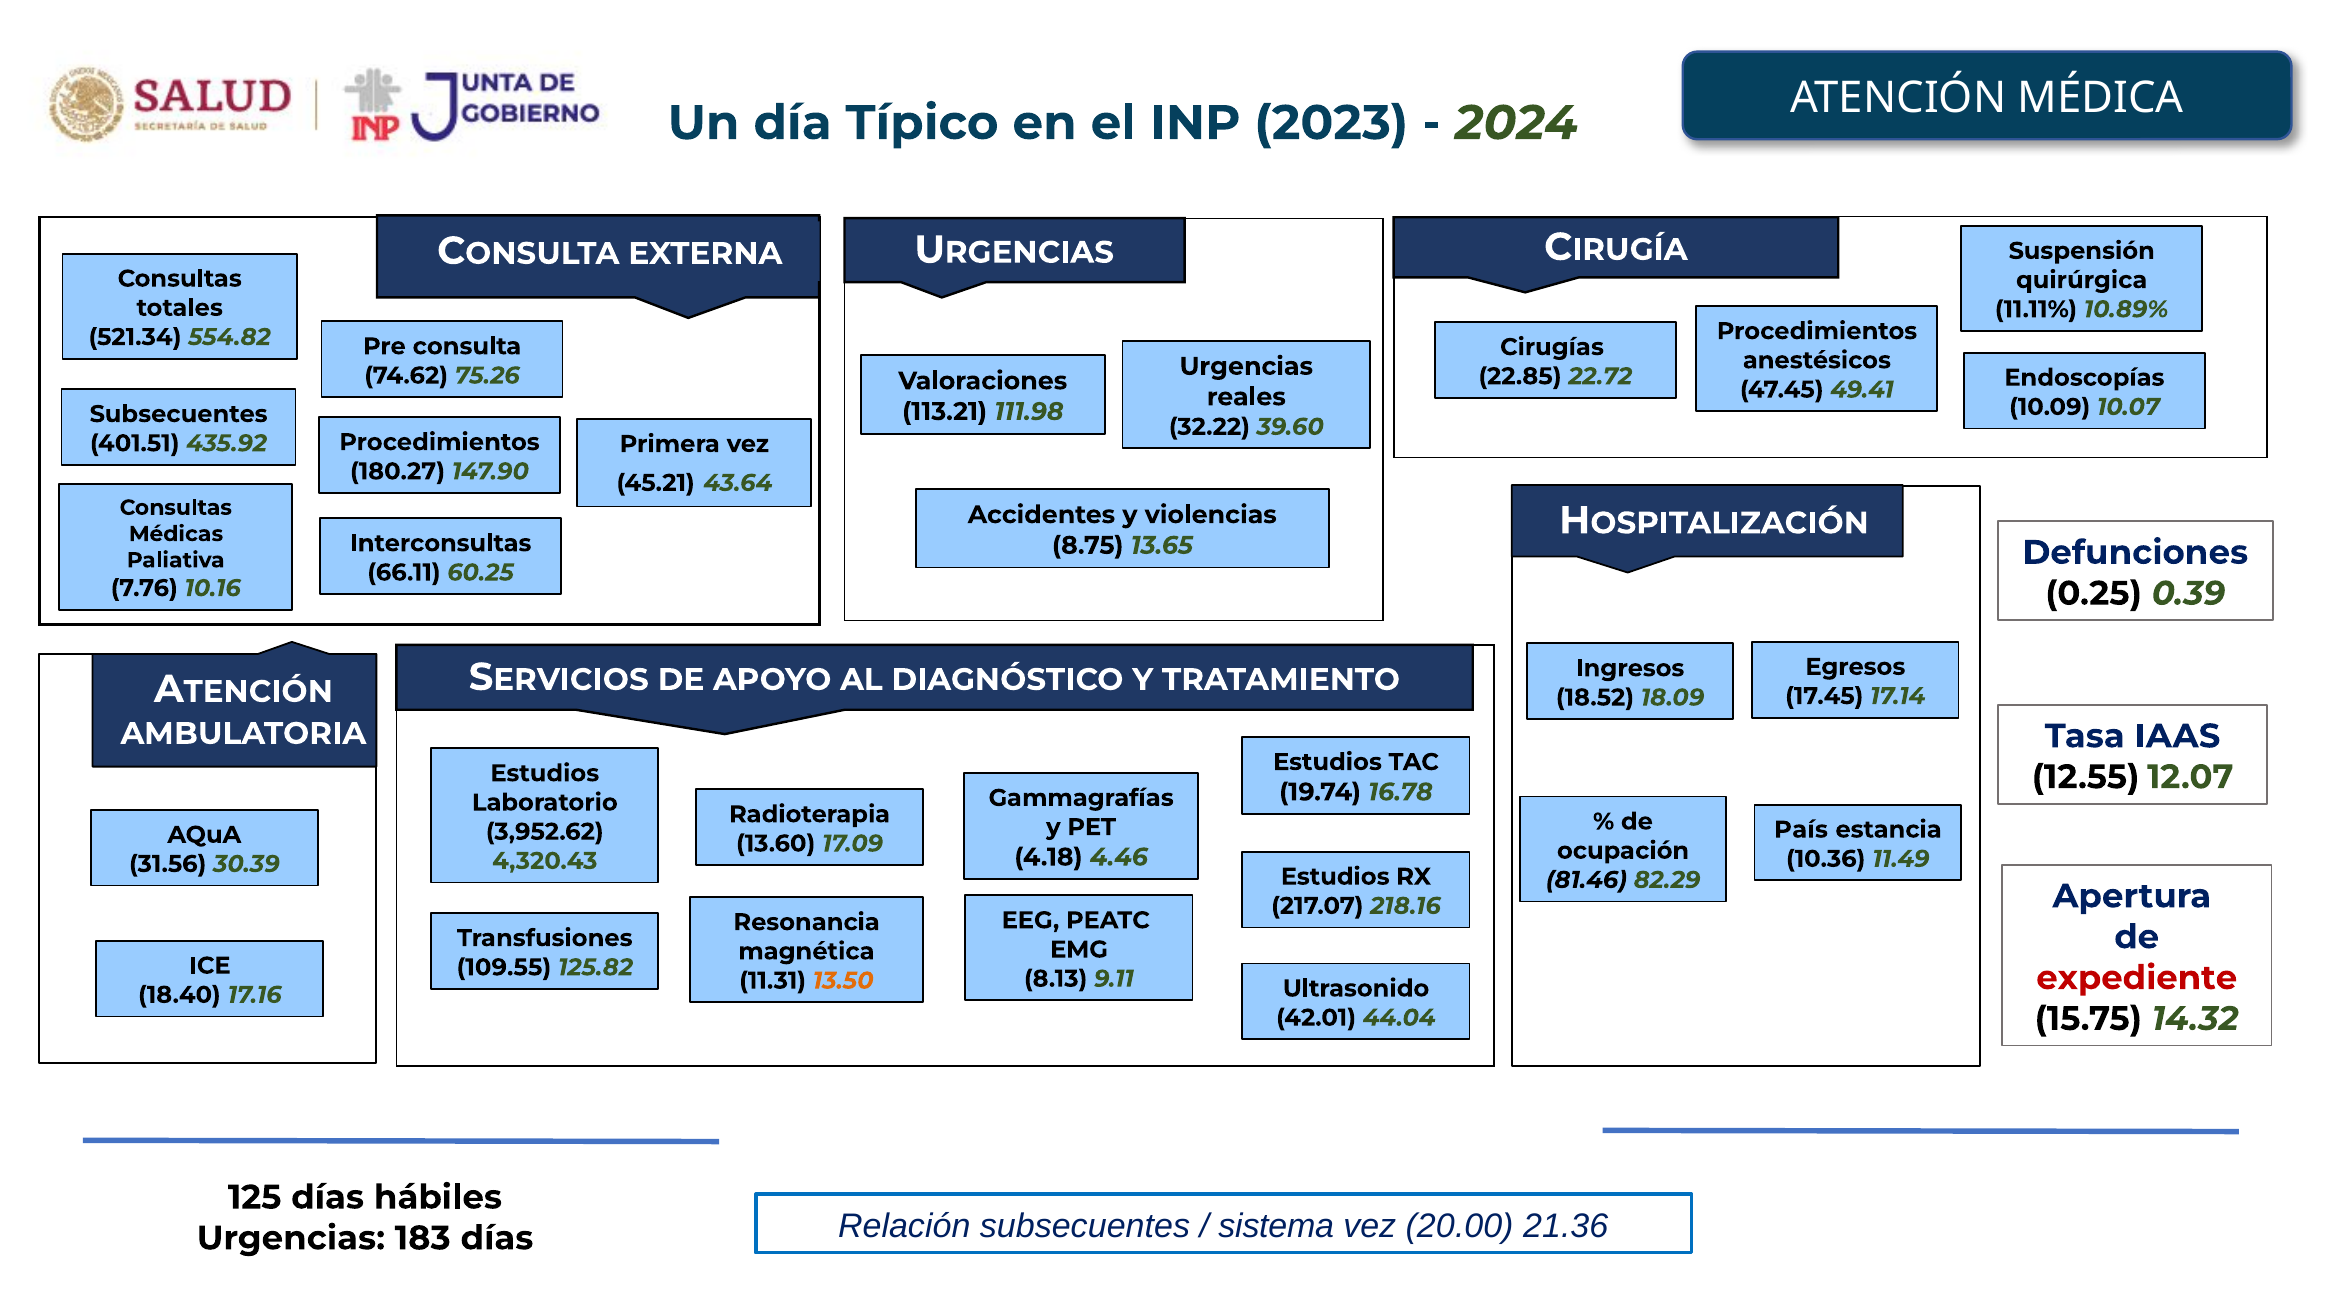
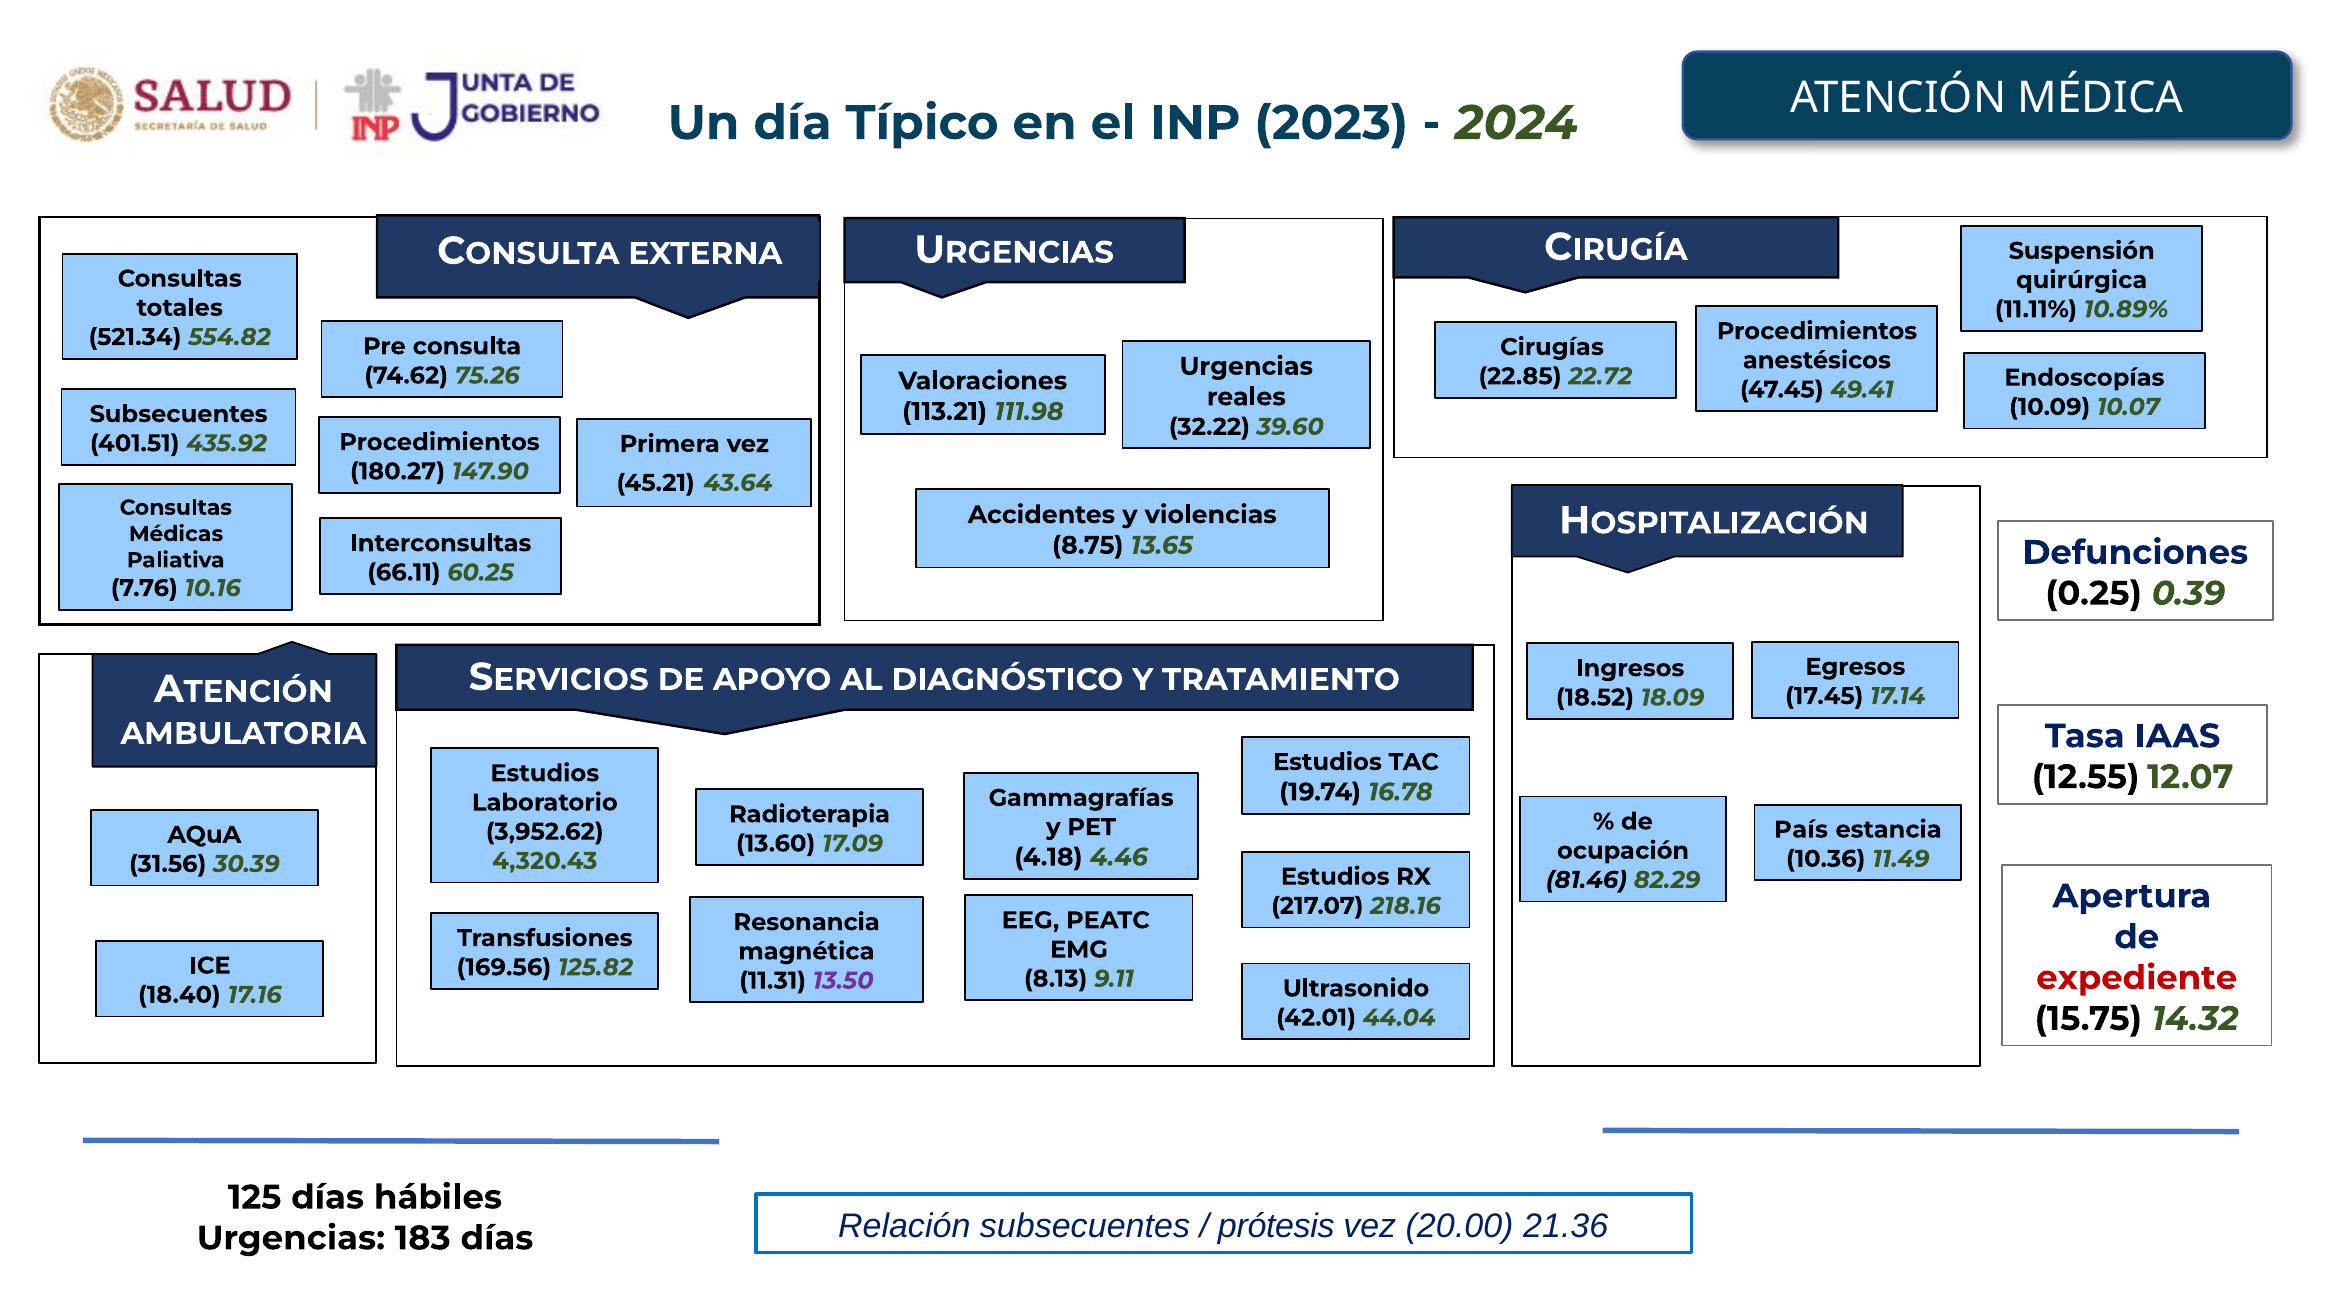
109.55: 109.55 -> 169.56 (504, 967)
13.50 colour: orange -> purple (843, 980)
sistema: sistema -> prótesis (1276, 1226)
